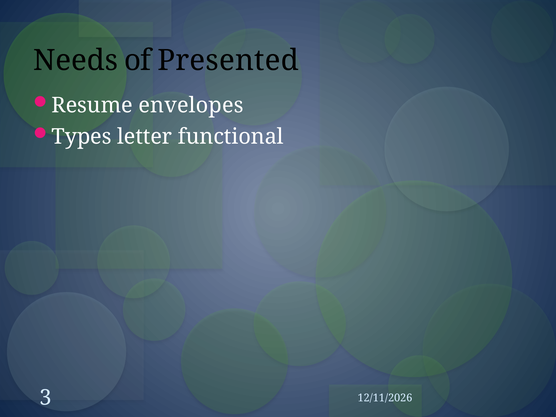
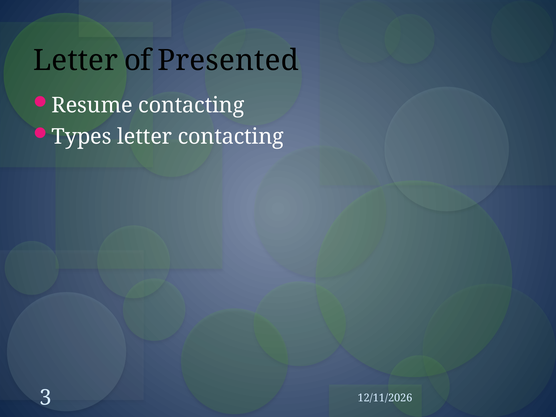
Needs: Needs -> Letter (76, 60)
Resume envelopes: envelopes -> contacting (191, 105)
letter functional: functional -> contacting (231, 137)
